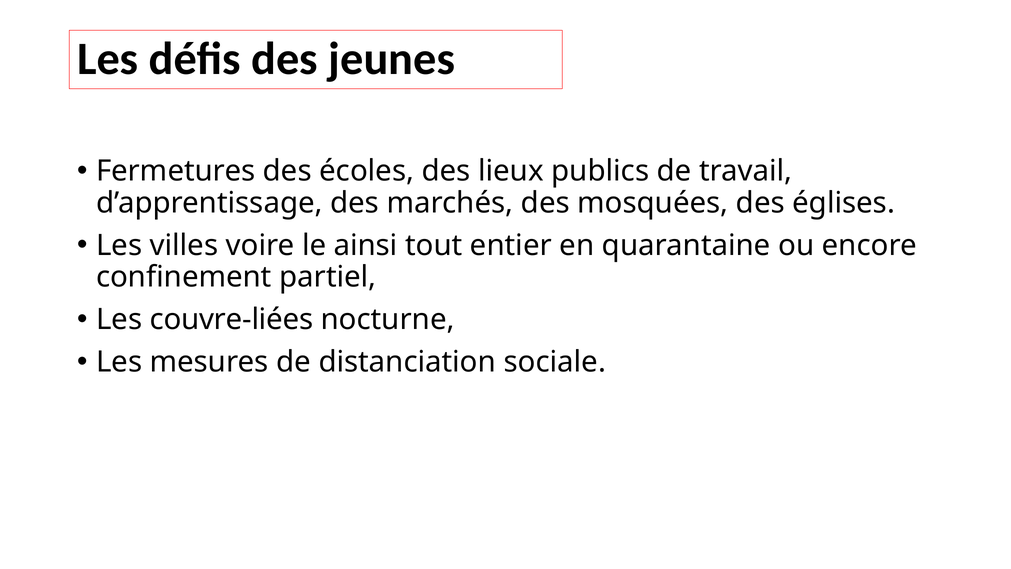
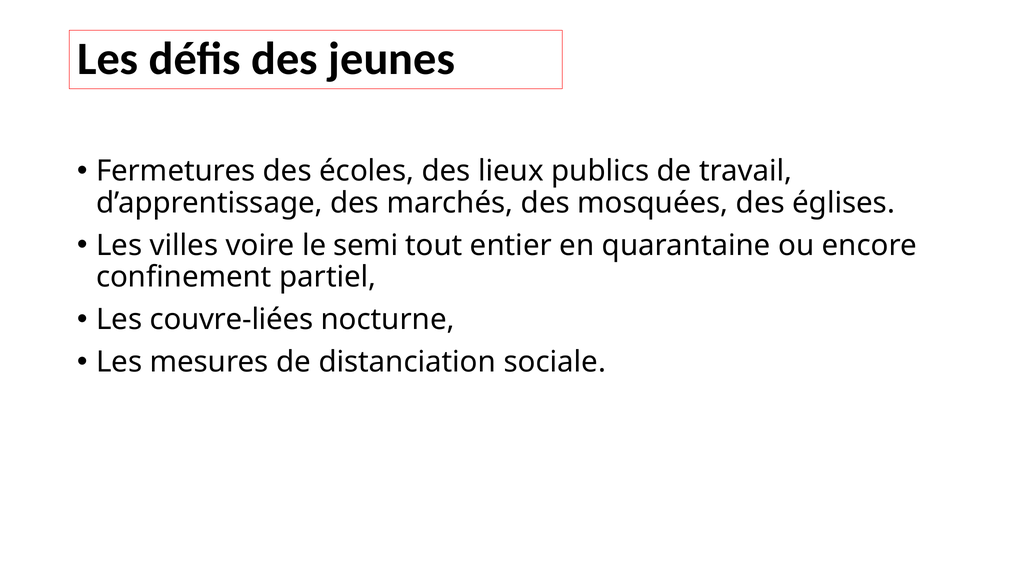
ainsi: ainsi -> semi (366, 245)
